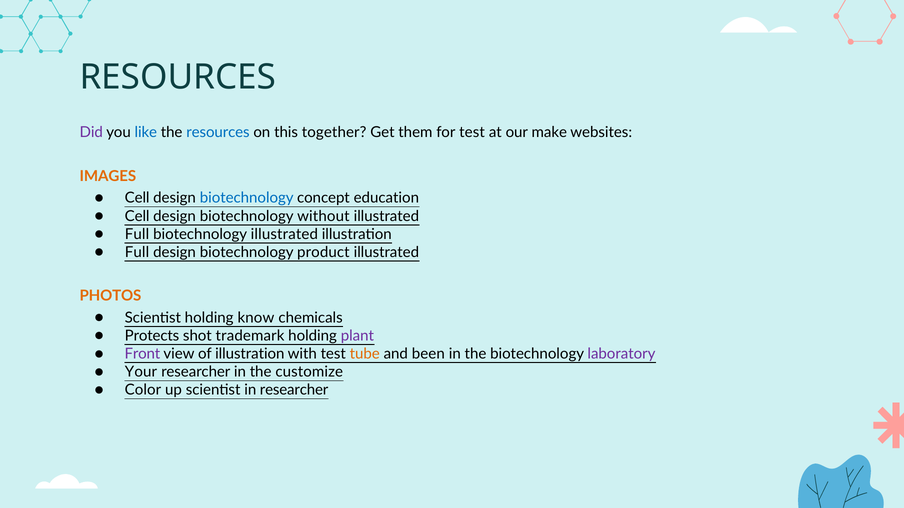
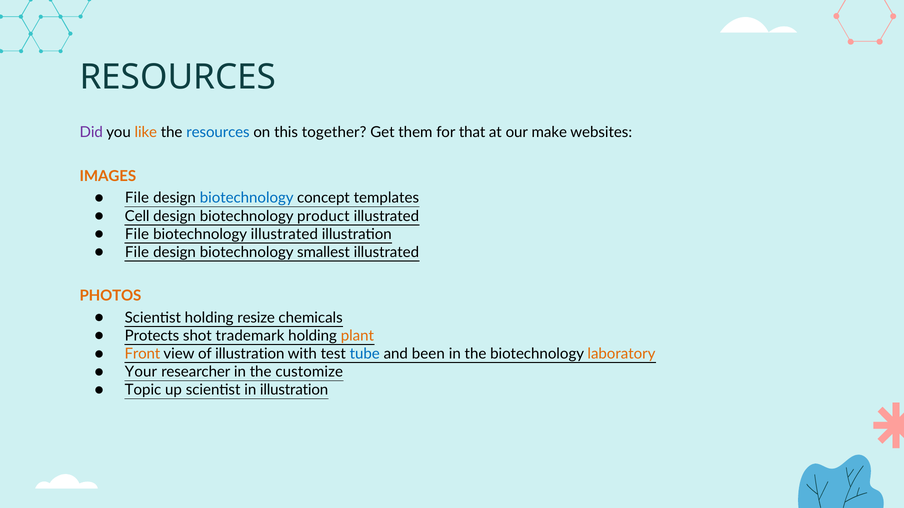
like colour: blue -> orange (146, 133)
for test: test -> that (472, 133)
Cell: Cell -> File (137, 198)
education: education -> templates (386, 198)
without: without -> product (323, 216)
Full: Full -> File (137, 234)
Full: Full -> File (137, 252)
product: product -> smallest (323, 252)
know: know -> resize (256, 318)
plant colour: purple -> orange (357, 336)
Front colour: purple -> orange (142, 354)
tube colour: orange -> blue (365, 354)
laboratory colour: purple -> orange (621, 354)
Color: Color -> Topic (143, 390)
in researcher: researcher -> illustration (294, 390)
